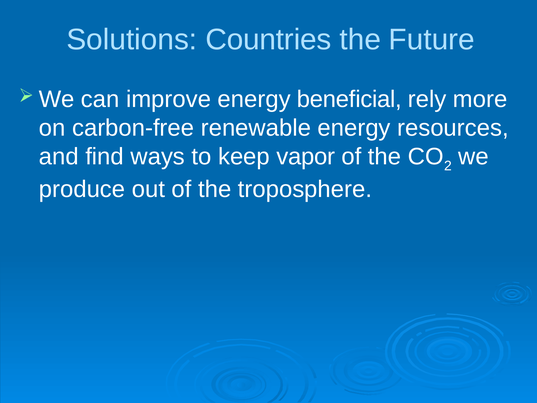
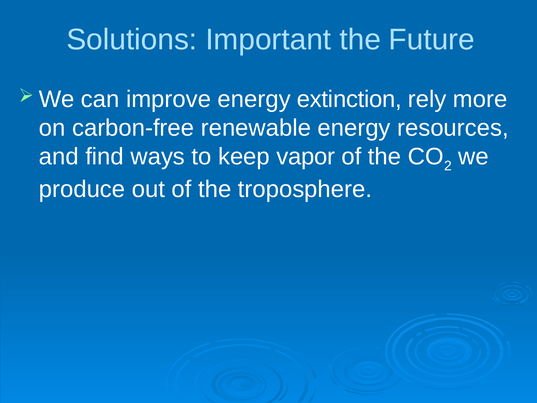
Countries: Countries -> Important (268, 40)
beneficial: beneficial -> extinction (349, 99)
